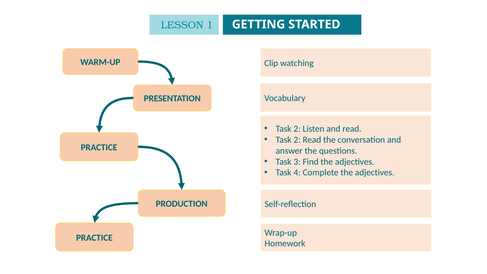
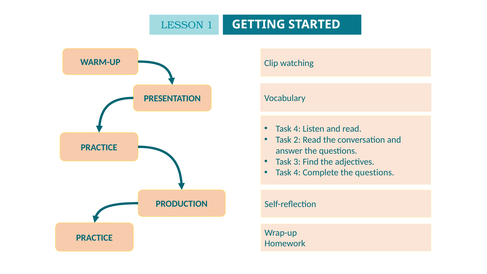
2: 2 -> 4 (297, 129)
Complete the adjectives: adjectives -> questions (375, 173)
